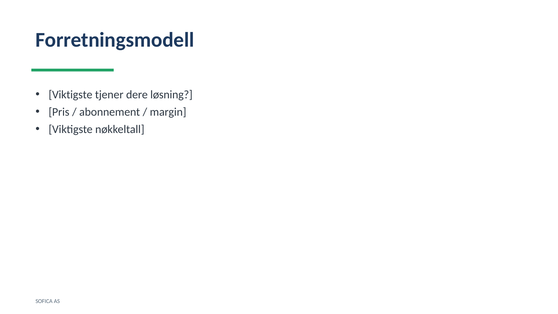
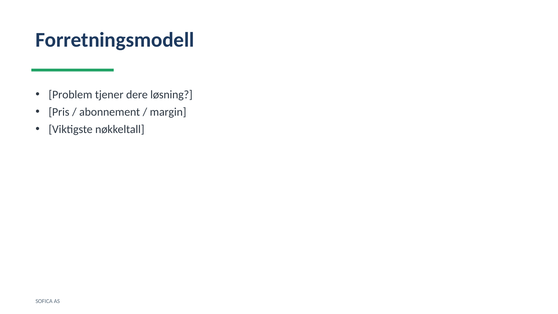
Viktigste: Viktigste -> Problem (70, 95)
